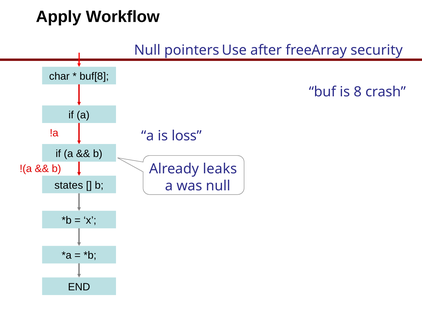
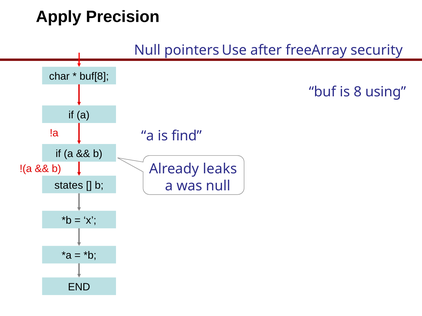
Workflow: Workflow -> Precision (123, 17)
crash: crash -> using (386, 92)
loss: loss -> find (187, 136)
